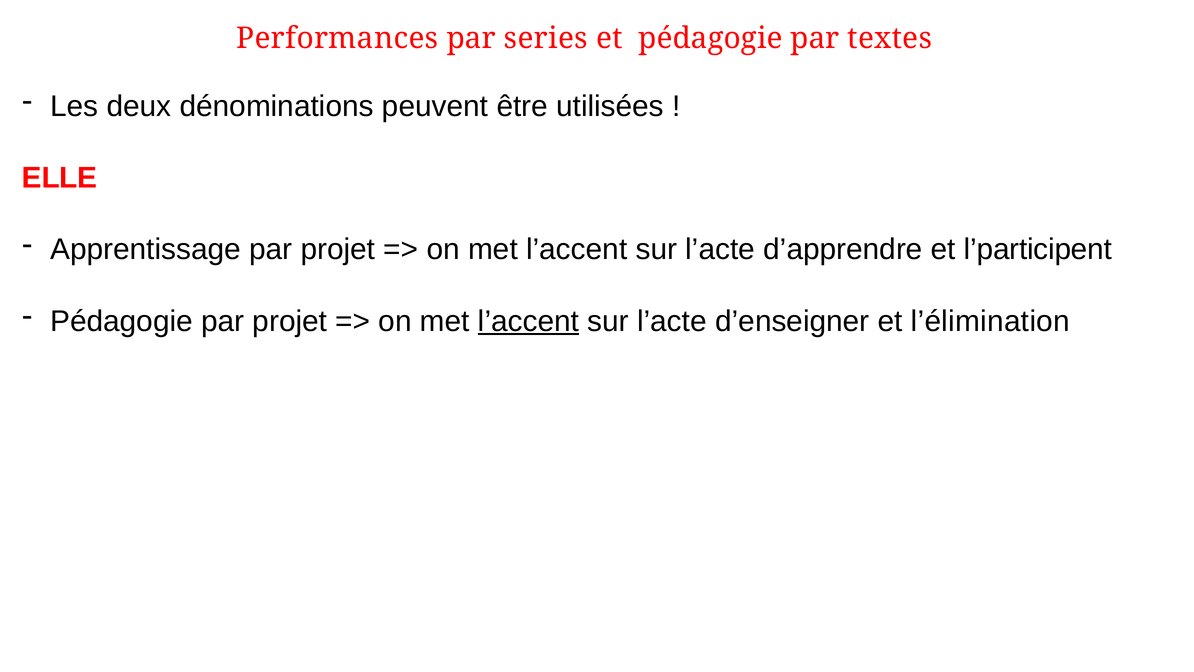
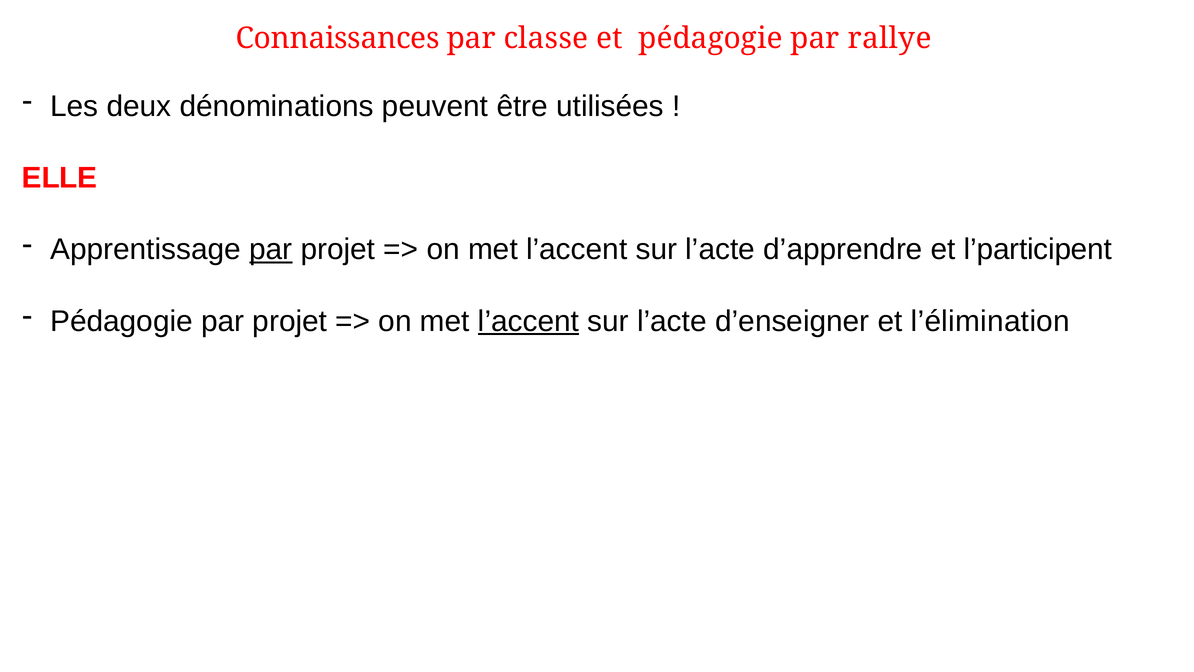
Performances: Performances -> Connaissances (338, 38)
series: series -> classe (546, 38)
textes: textes -> rallye (890, 38)
par underline: none -> present (271, 249)
